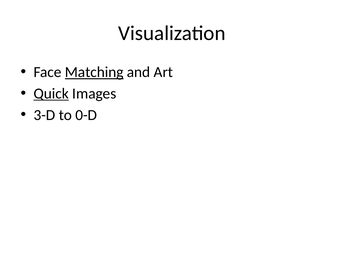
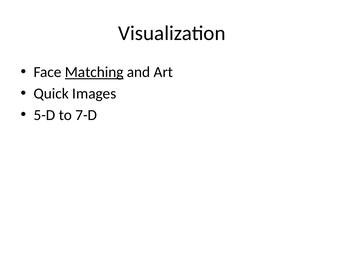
Quick underline: present -> none (51, 94)
3-D: 3-D -> 5-D (44, 115)
0-D: 0-D -> 7-D (86, 115)
